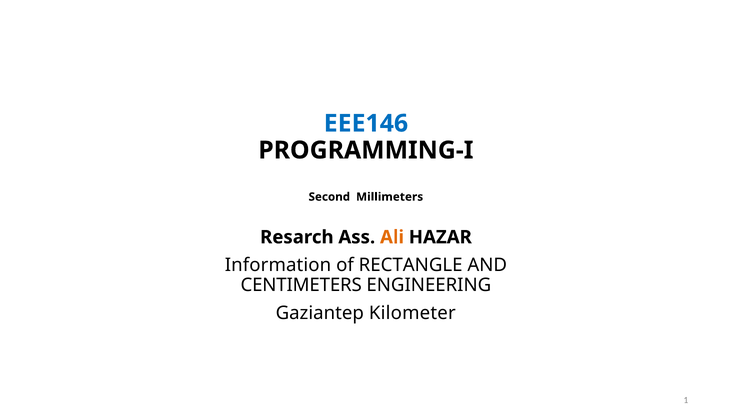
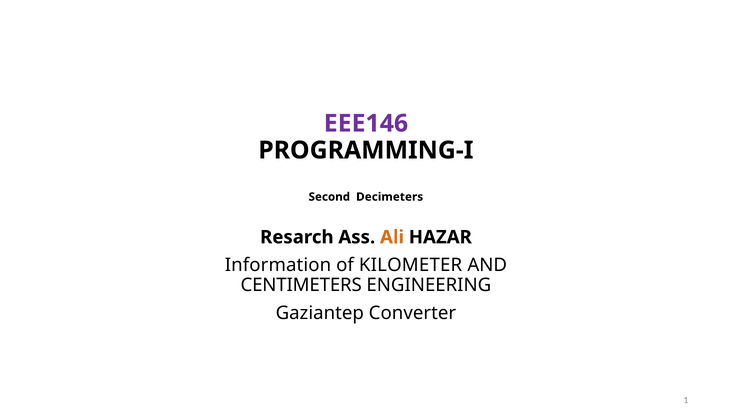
EEE146 colour: blue -> purple (366, 123)
Millimeters: Millimeters -> Decimeters (390, 197)
RECTANGLE: RECTANGLE -> KILOMETER (411, 265)
Kilometer: Kilometer -> Converter (412, 313)
